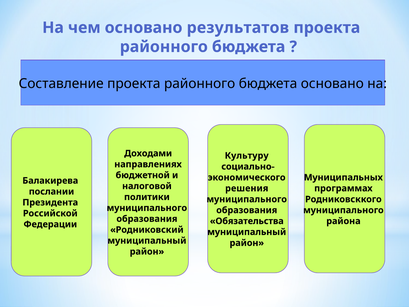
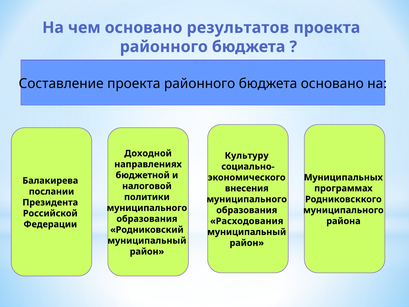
Доходами: Доходами -> Доходной (148, 153)
решения: решения -> внесения (247, 188)
Обязательства: Обязательства -> Расходования (247, 221)
